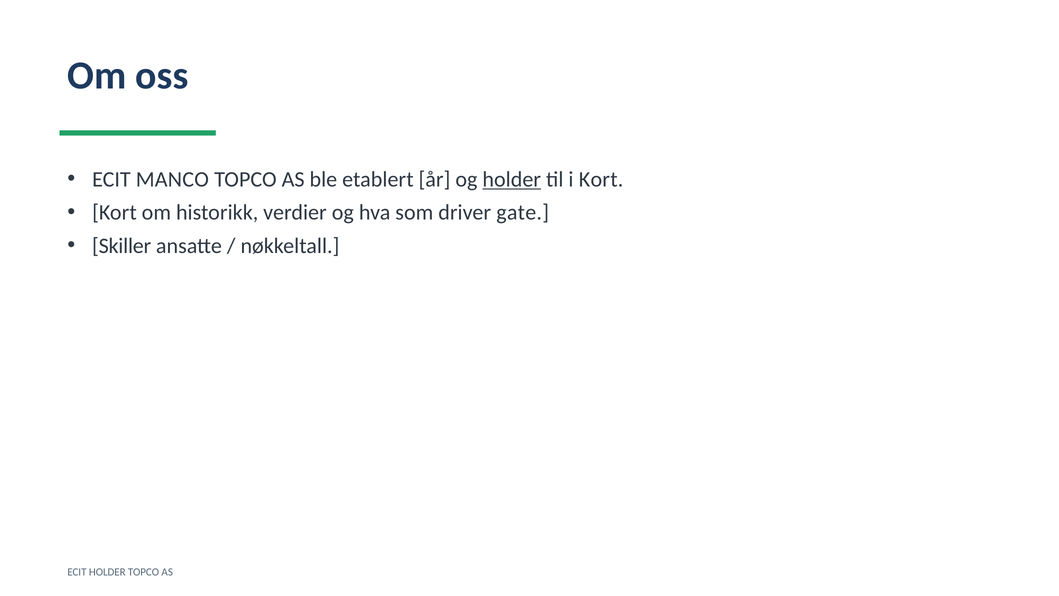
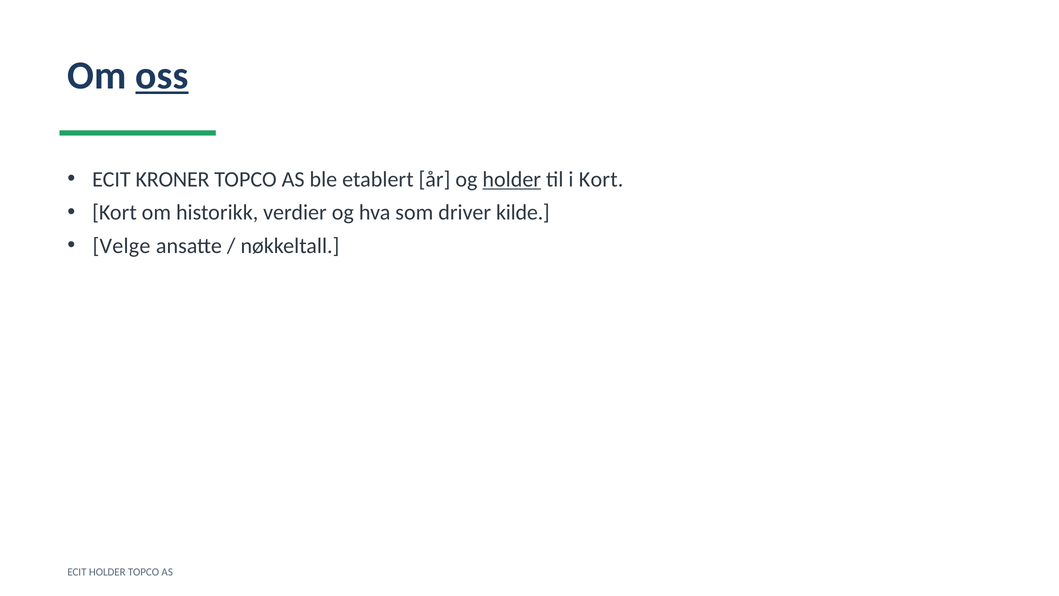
oss underline: none -> present (162, 76)
MANCO: MANCO -> KRONER (173, 179)
gate: gate -> kilde (523, 212)
Skiller: Skiller -> Velge (121, 246)
